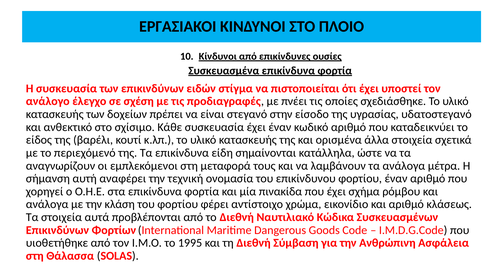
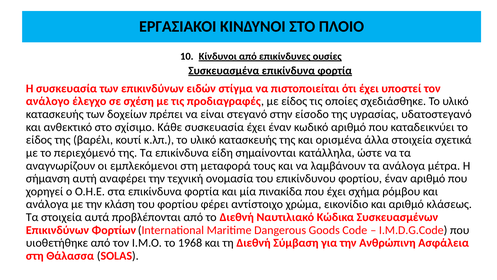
με πνέει: πνέει -> είδος (294, 101)
1995: 1995 -> 1968 (190, 243)
